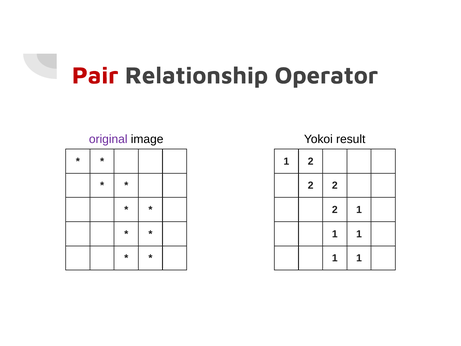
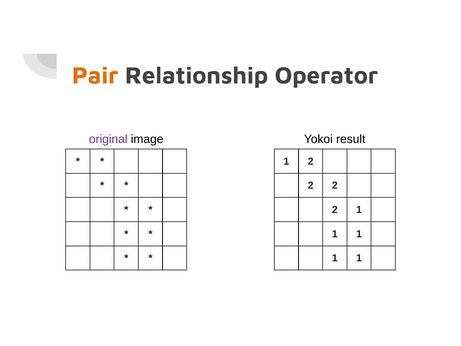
Pair colour: red -> orange (95, 75)
